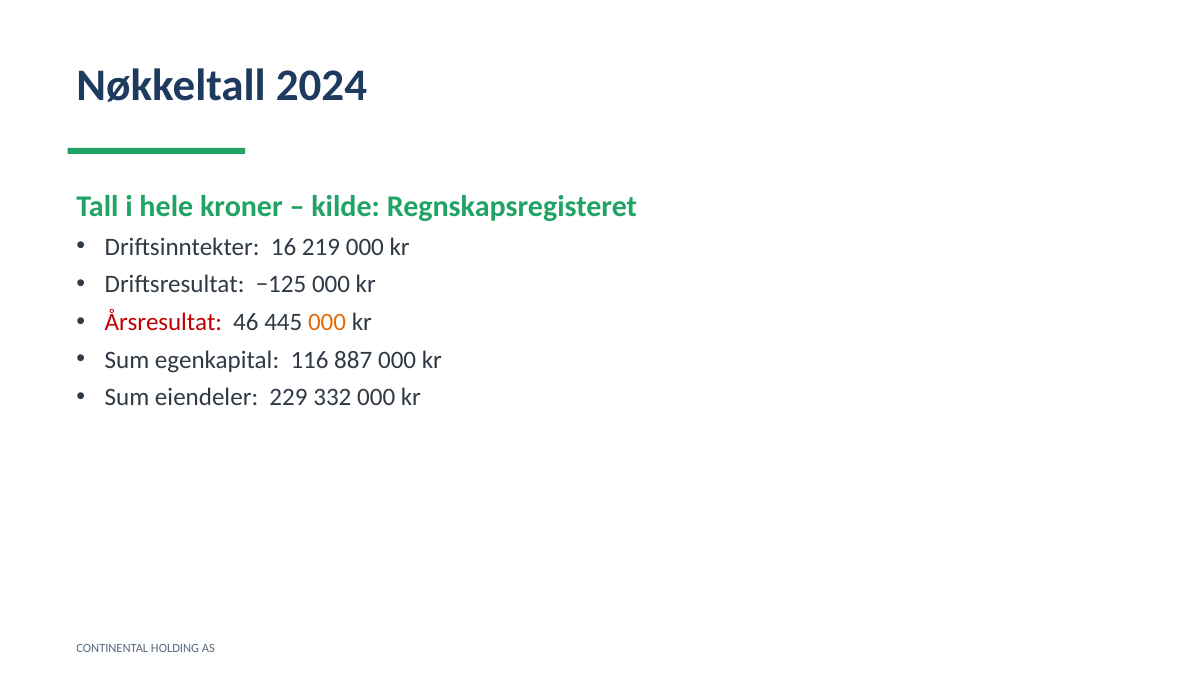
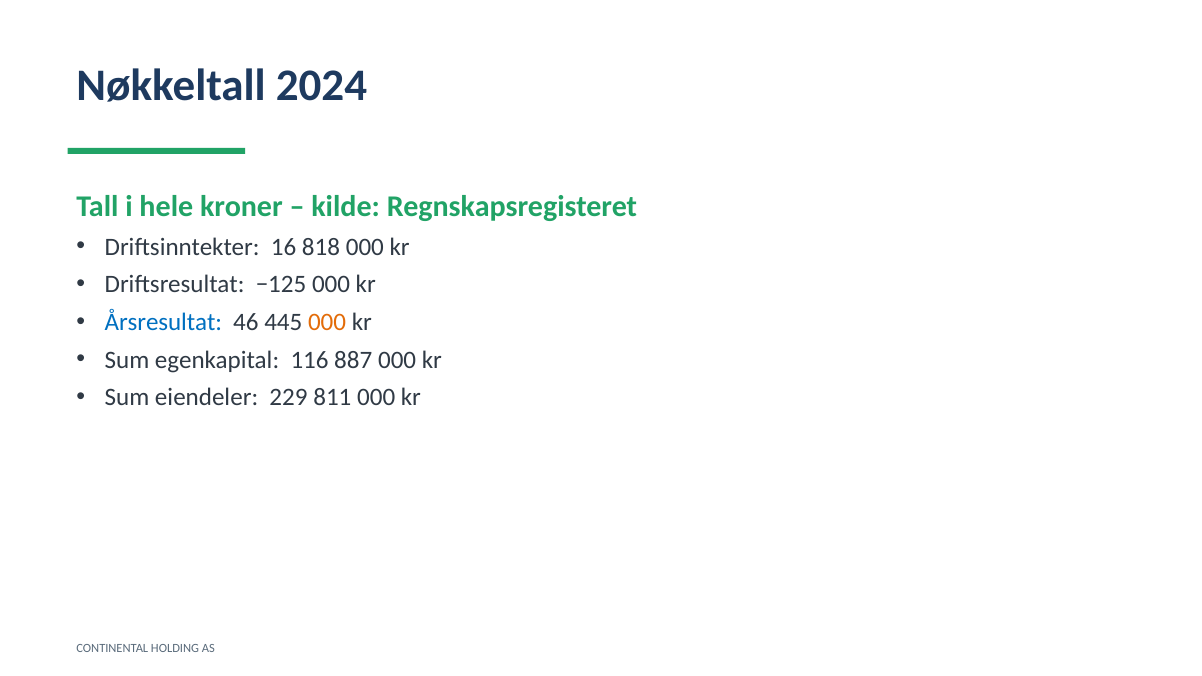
219: 219 -> 818 (321, 247)
Årsresultat colour: red -> blue (163, 322)
332: 332 -> 811 (332, 398)
